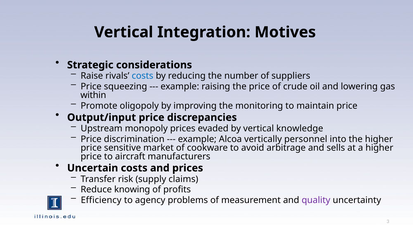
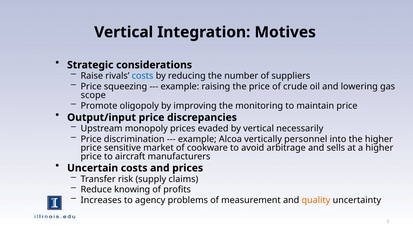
within: within -> scope (93, 95)
knowledge: knowledge -> necessarily (300, 129)
Efficiency: Efficiency -> Increases (101, 200)
quality colour: purple -> orange (316, 200)
